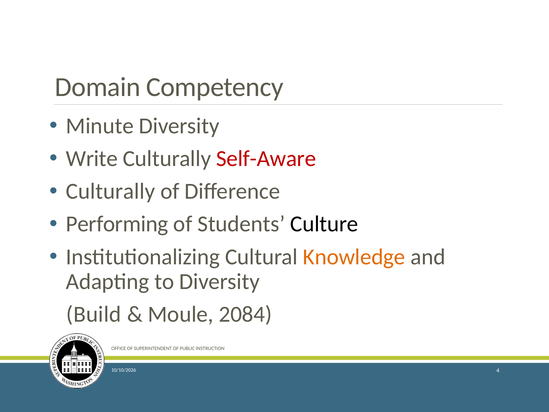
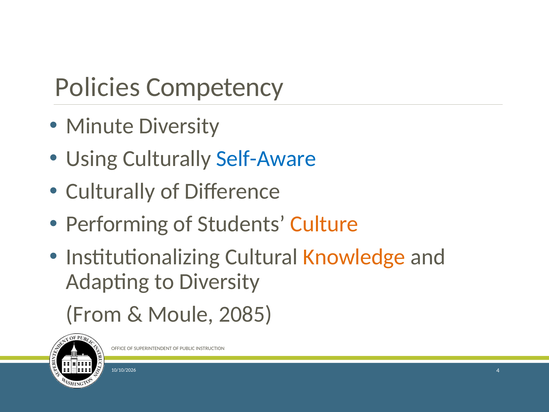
Domain: Domain -> Policies (98, 87)
Write: Write -> Using (92, 158)
Self-Aware colour: red -> blue (266, 158)
Culture colour: black -> orange (324, 224)
Build: Build -> From (94, 314)
2084: 2084 -> 2085 (245, 314)
